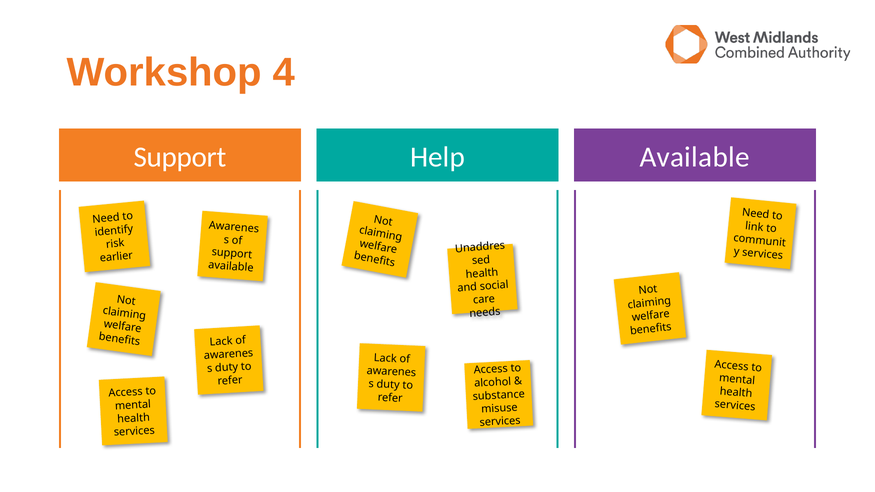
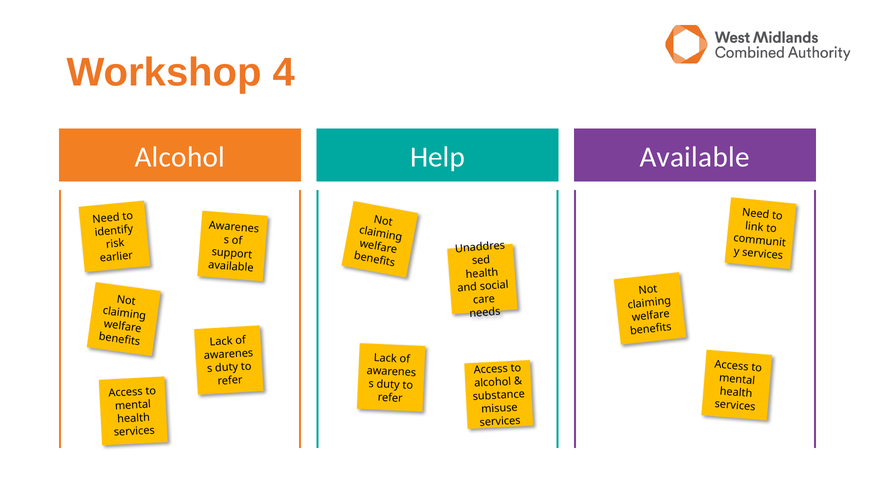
Support: Support -> Alcohol (180, 157)
